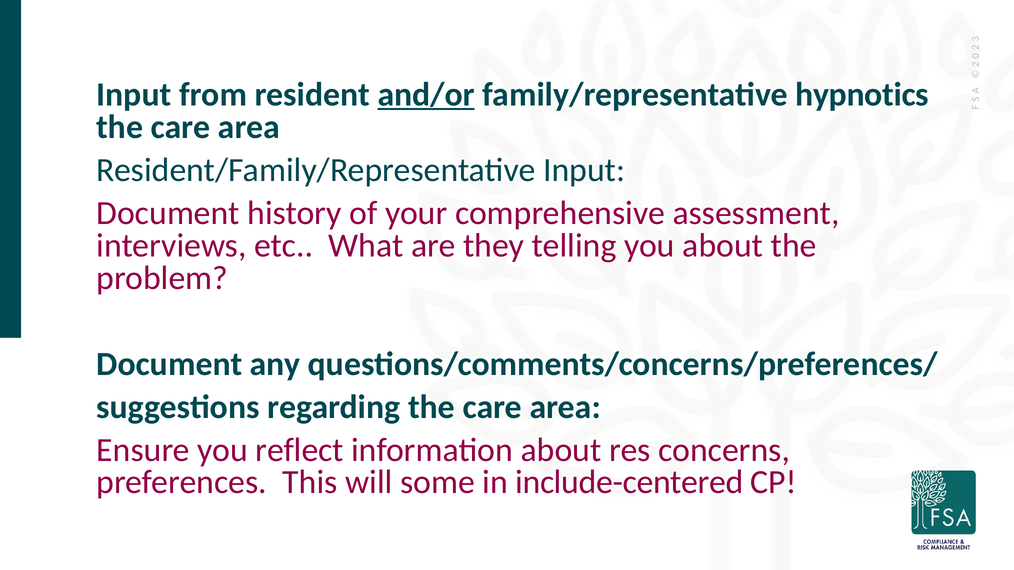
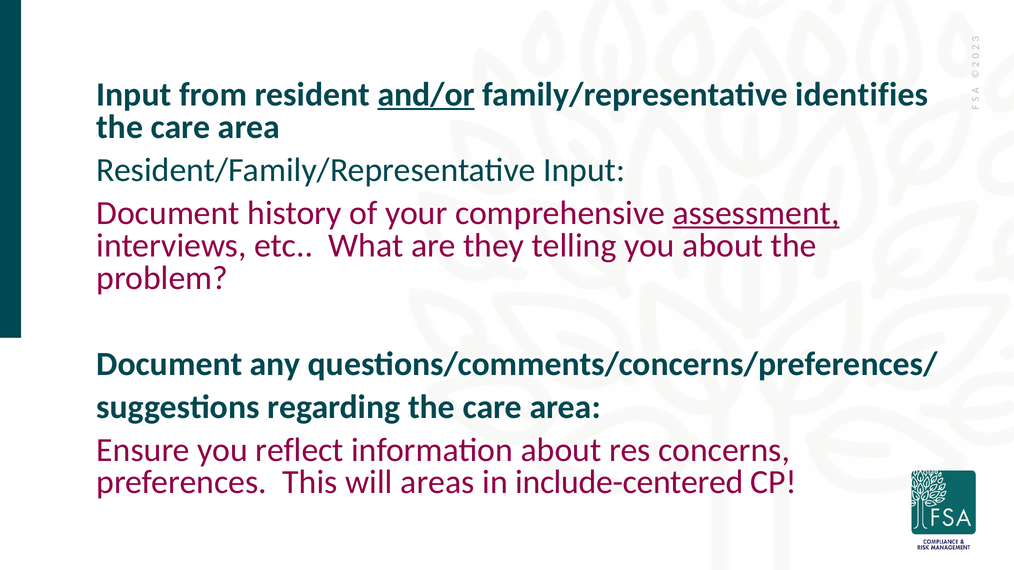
hypnotics: hypnotics -> identifies (862, 95)
assessment underline: none -> present (756, 213)
some: some -> areas (437, 483)
